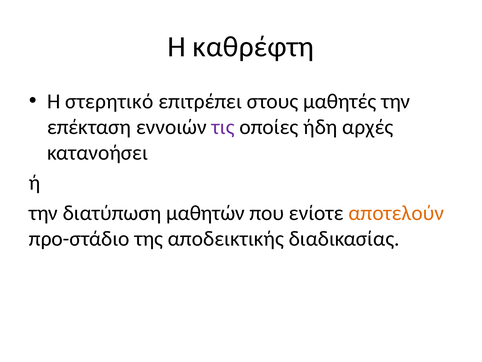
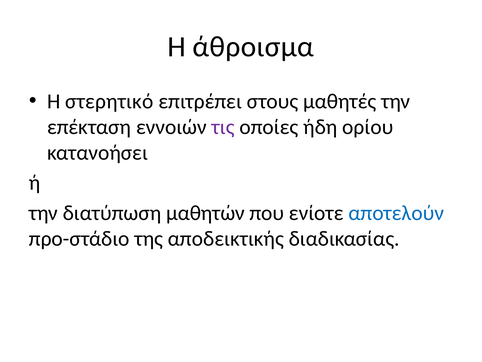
καθρέφτη: καθρέφτη -> άθροισμα (253, 47)
αρχές: αρχές -> ορίου (368, 127)
αποτελούν colour: orange -> blue (396, 213)
